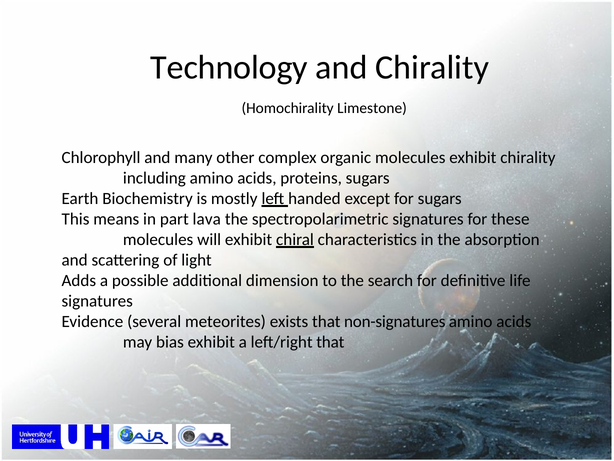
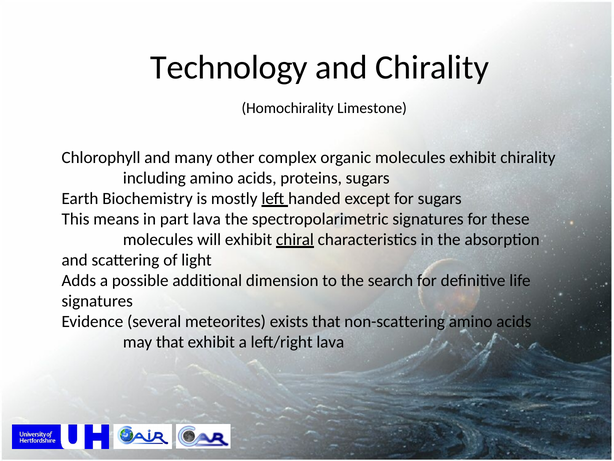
non-signatures: non-signatures -> non-scattering (395, 321)
may bias: bias -> that (170, 342)
left/right that: that -> lava (330, 342)
